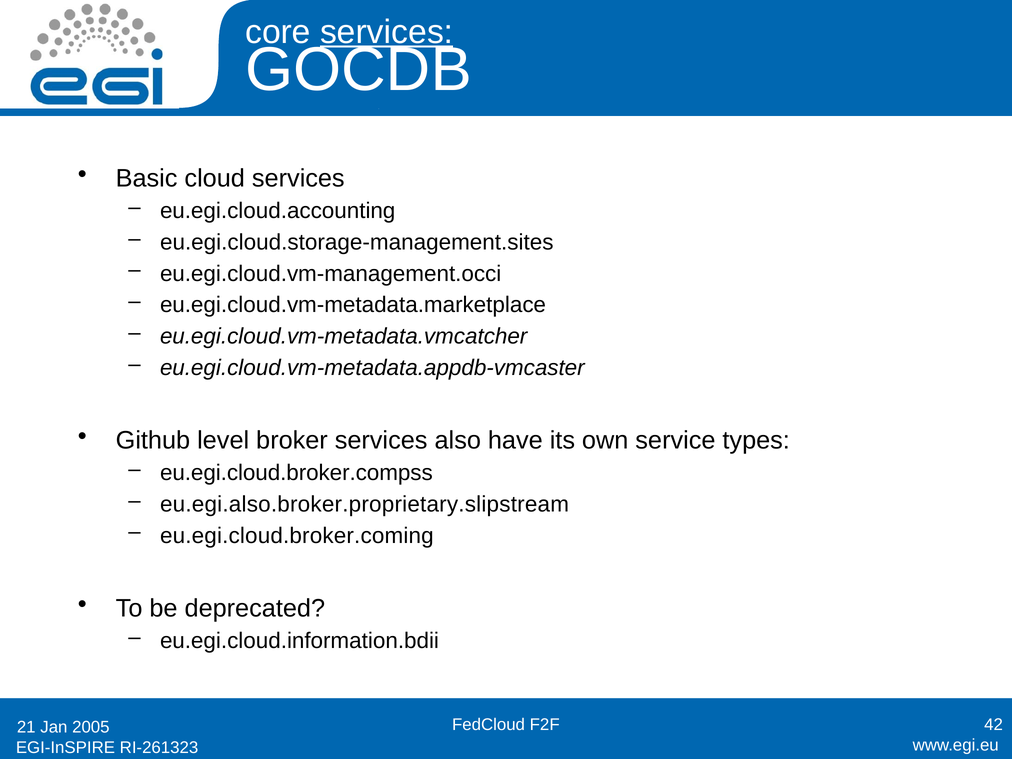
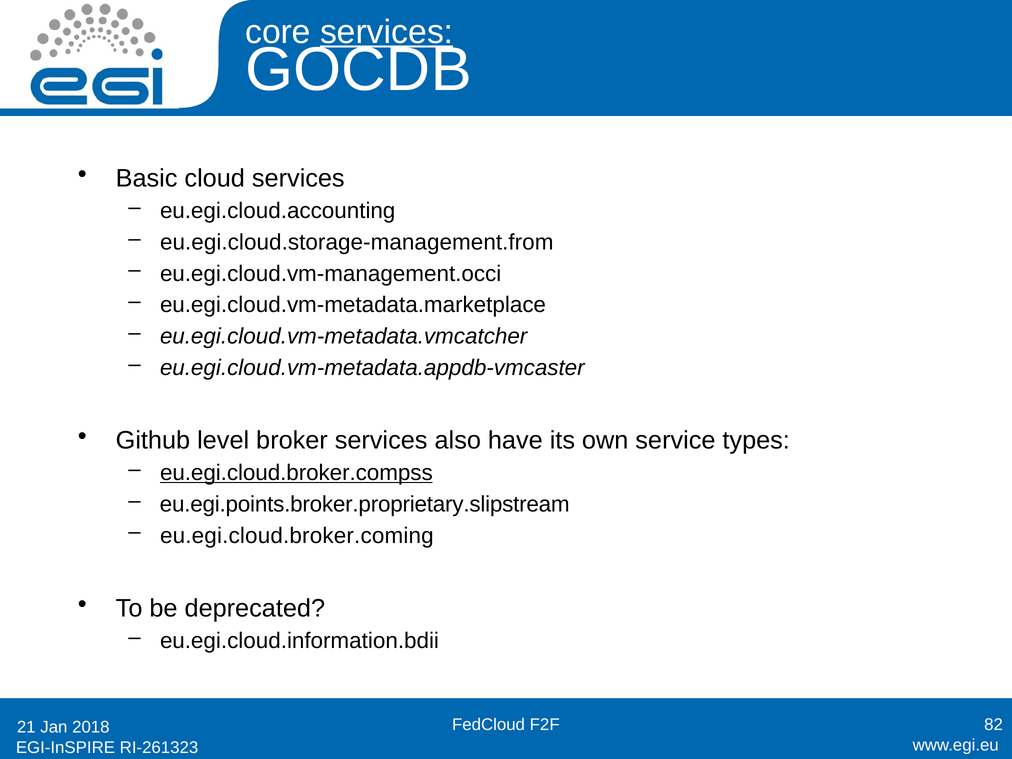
eu.egi.cloud.storage-management.sites: eu.egi.cloud.storage-management.sites -> eu.egi.cloud.storage-management.from (357, 242)
eu.egi.cloud.broker.compss underline: none -> present (296, 473)
eu.egi.also.broker.proprietary.slipstream: eu.egi.also.broker.proprietary.slipstream -> eu.egi.points.broker.proprietary.slipstream (365, 504)
2005: 2005 -> 2018 (91, 727)
42: 42 -> 82 (994, 725)
